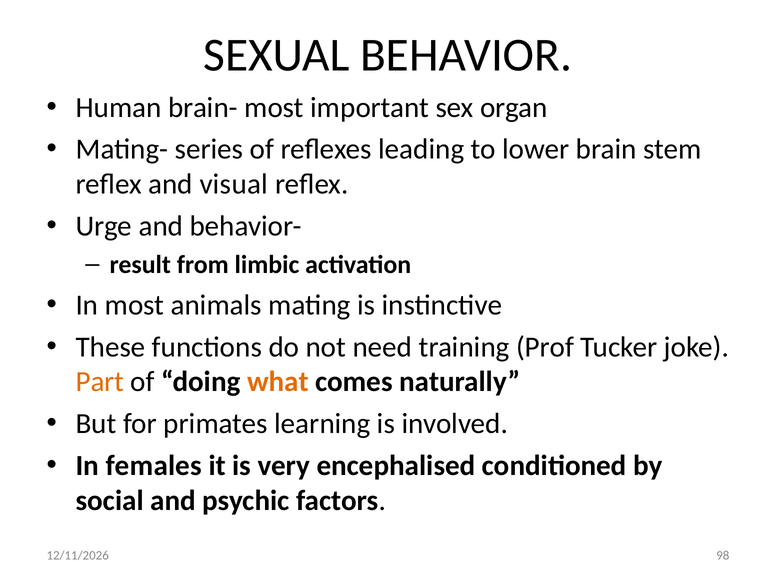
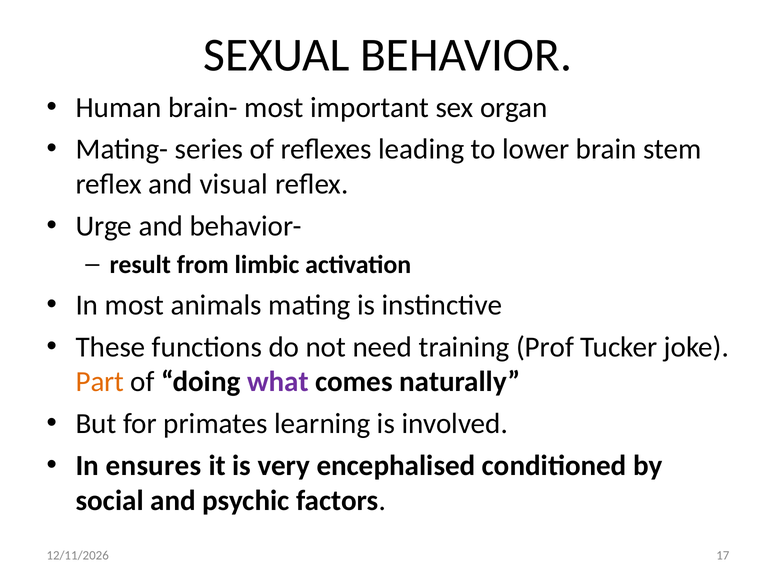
what colour: orange -> purple (278, 382)
females: females -> ensures (154, 466)
98: 98 -> 17 (723, 556)
